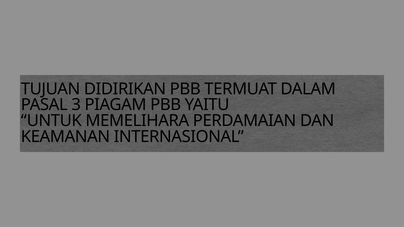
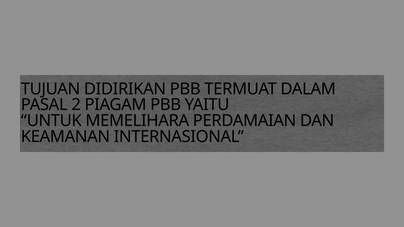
3: 3 -> 2 (76, 105)
